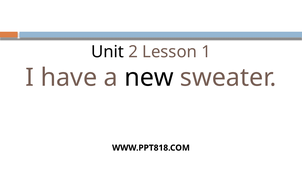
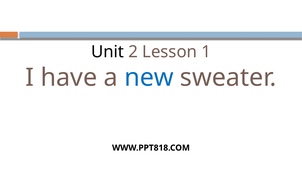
new colour: black -> blue (149, 78)
